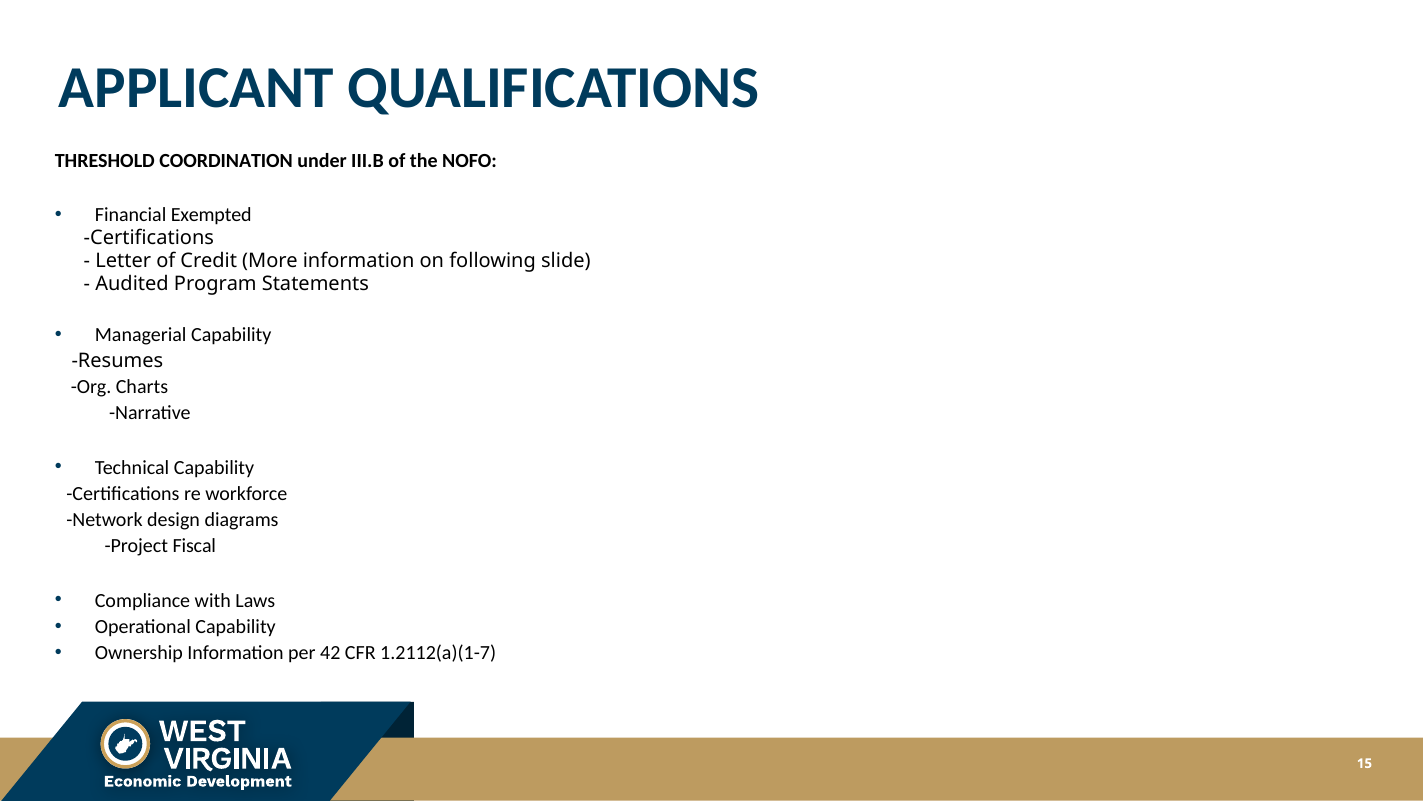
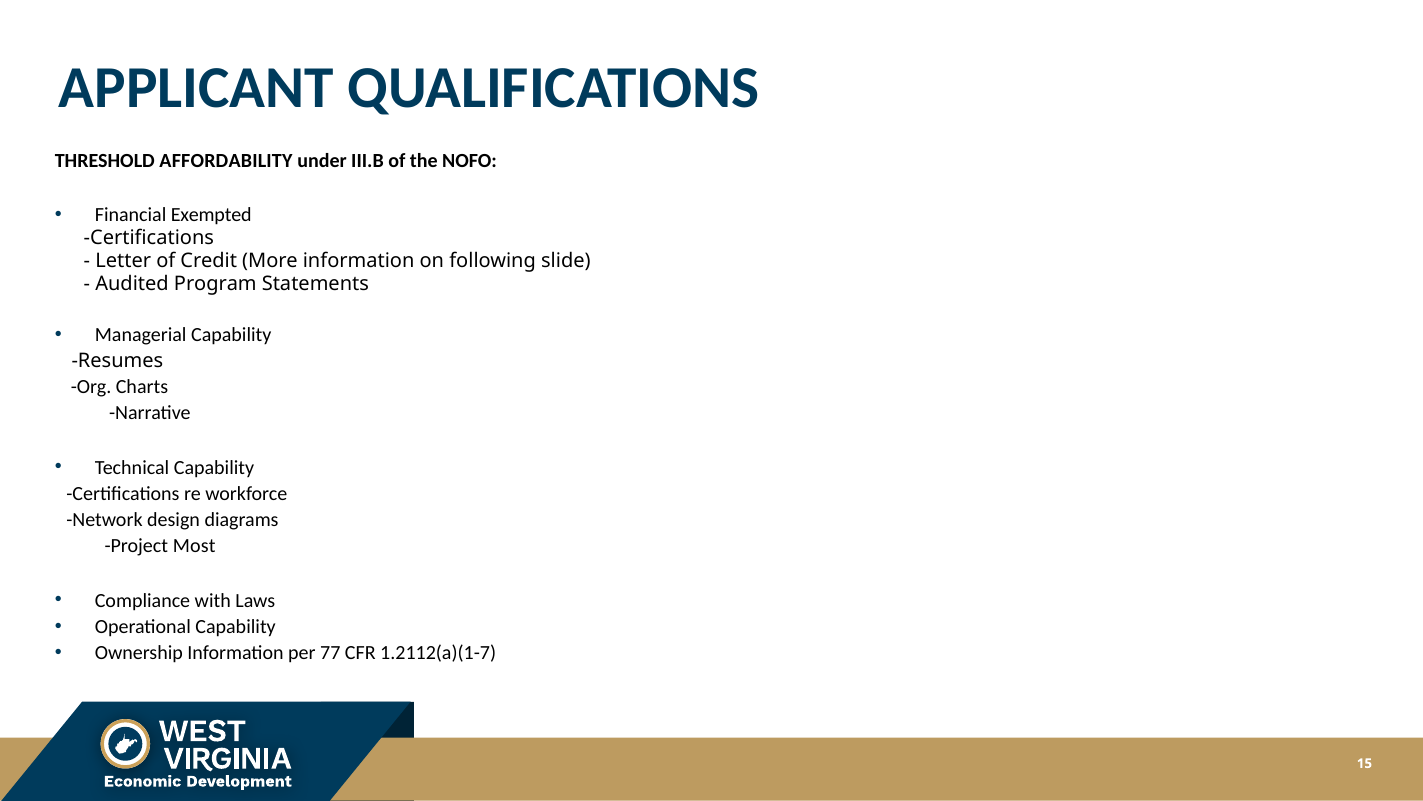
COORDINATION: COORDINATION -> AFFORDABILITY (226, 161)
Fiscal: Fiscal -> Most (194, 546)
42: 42 -> 77 (330, 653)
